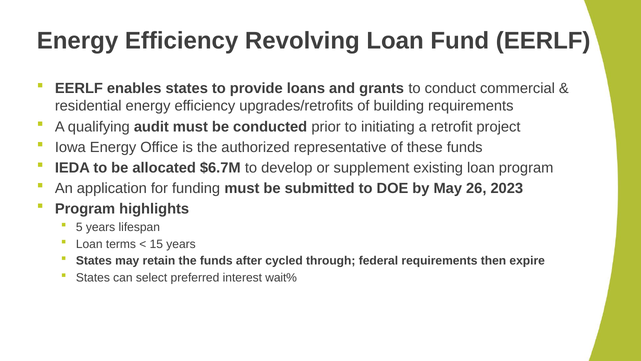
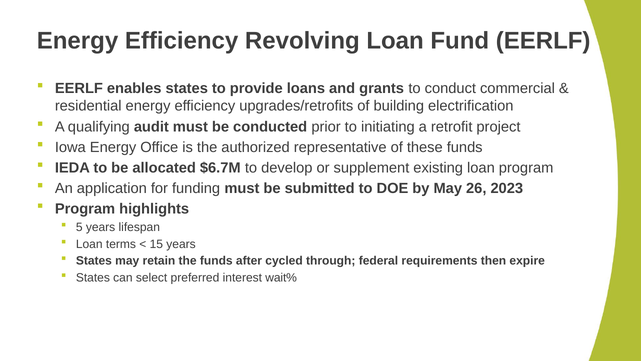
building requirements: requirements -> electrification (471, 106)
